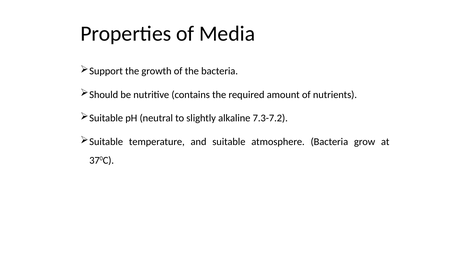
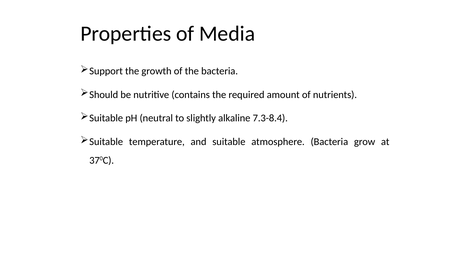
7.3-7.2: 7.3-7.2 -> 7.3-8.4 (270, 118)
